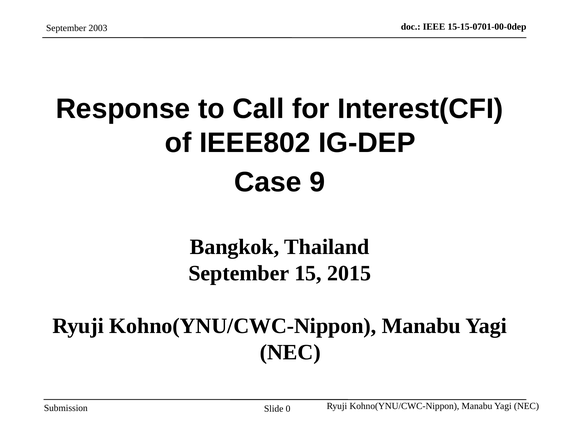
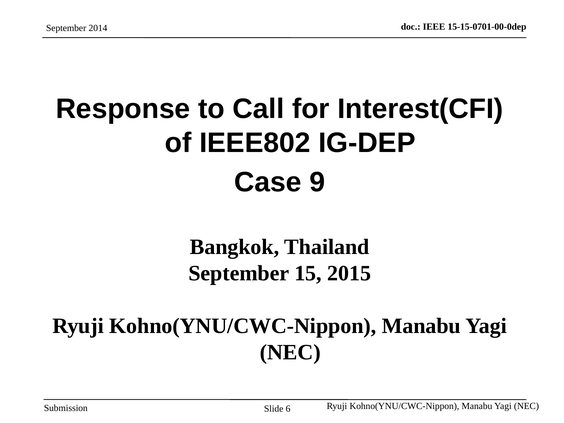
2003: 2003 -> 2014 (98, 28)
0: 0 -> 6 (288, 409)
